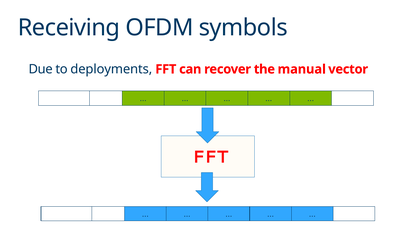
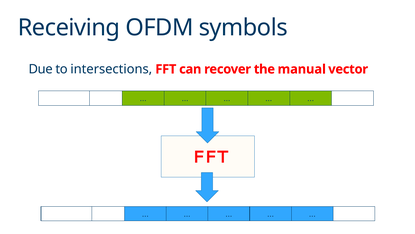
deployments: deployments -> intersections (111, 69)
